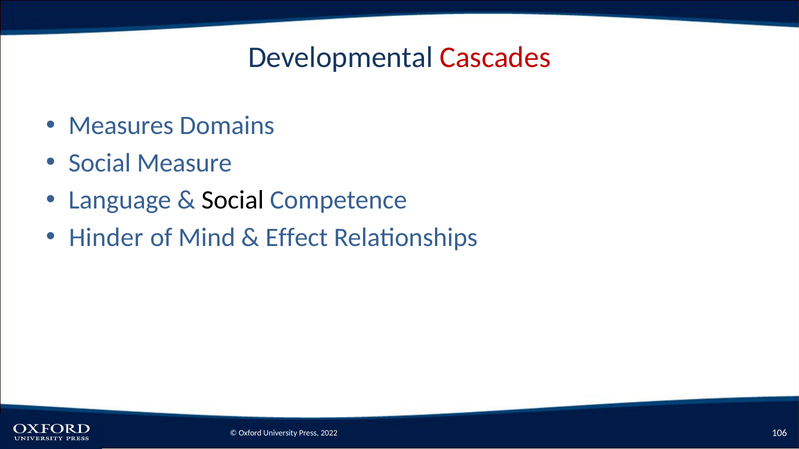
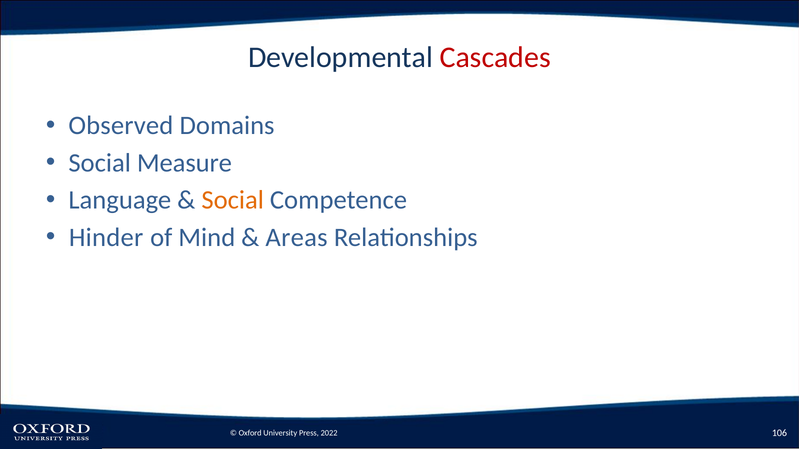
Measures: Measures -> Observed (121, 126)
Social colour: black -> orange (233, 200)
Effect: Effect -> Areas (297, 238)
